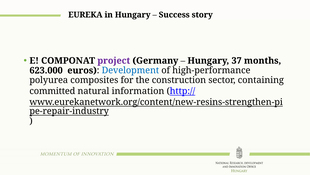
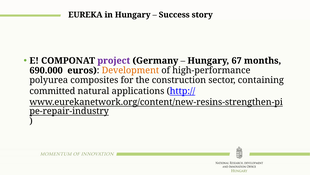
37: 37 -> 67 (237, 60)
623.000: 623.000 -> 690.000 (46, 70)
Development colour: blue -> orange (130, 70)
information: information -> applications (138, 91)
